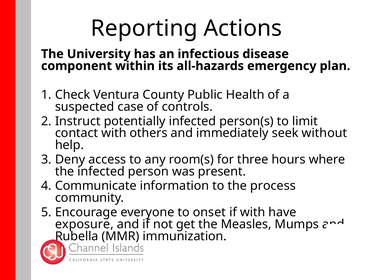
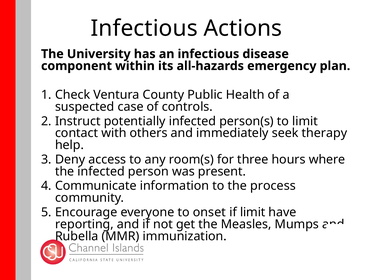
Reporting: Reporting -> Infectious (144, 28)
without: without -> therapy (324, 133)
if with: with -> limit (253, 212)
exposure: exposure -> reporting (84, 224)
